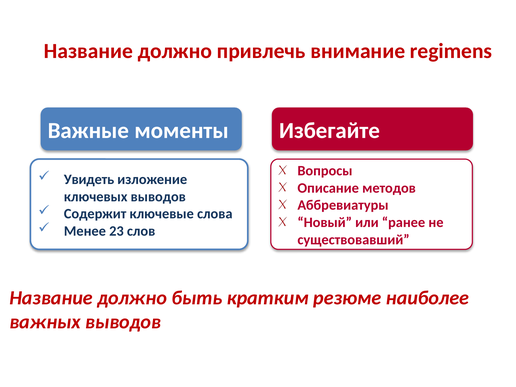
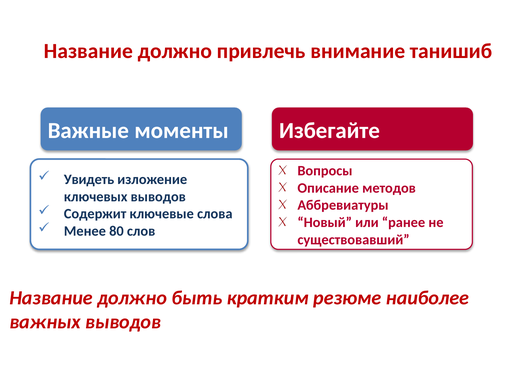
regimens: regimens -> танишиб (451, 51)
23: 23 -> 80 (116, 231)
